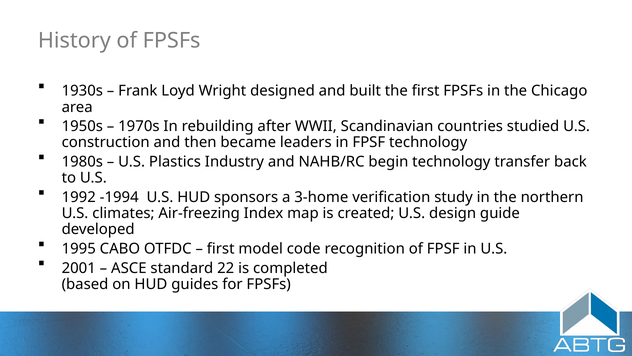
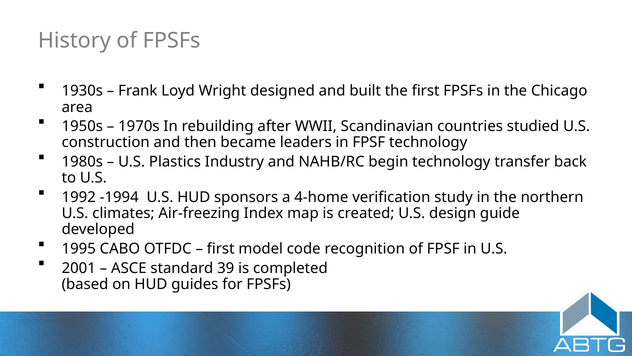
3-home: 3-home -> 4-home (321, 197)
22: 22 -> 39 (226, 268)
